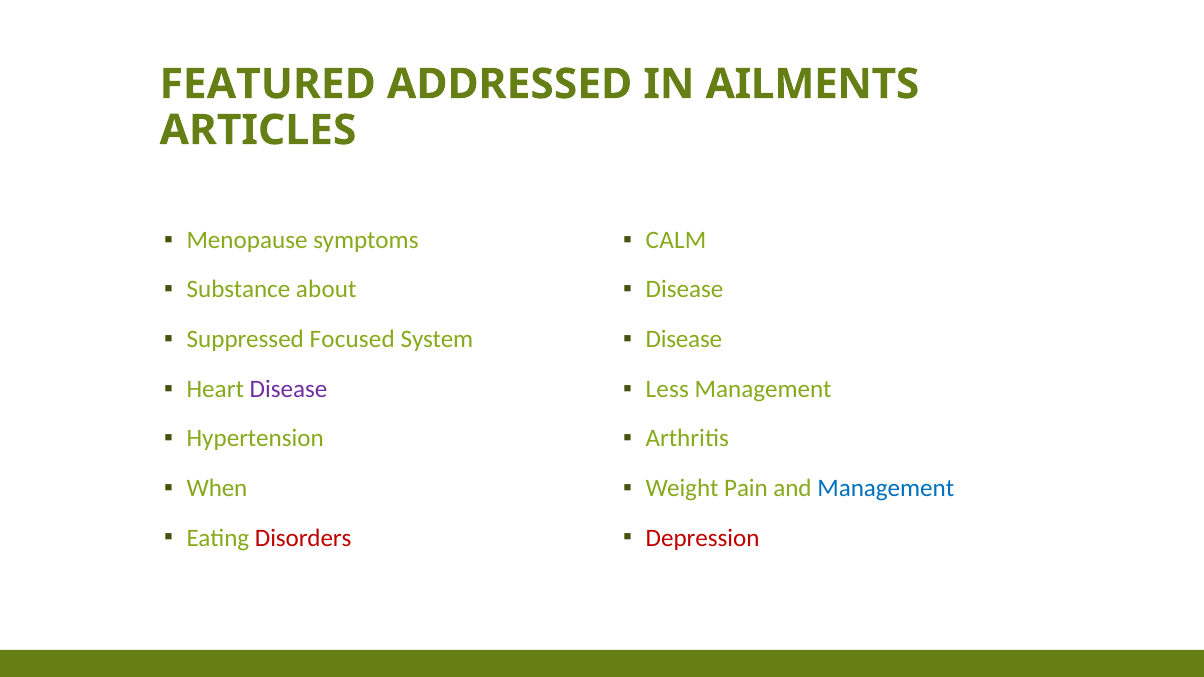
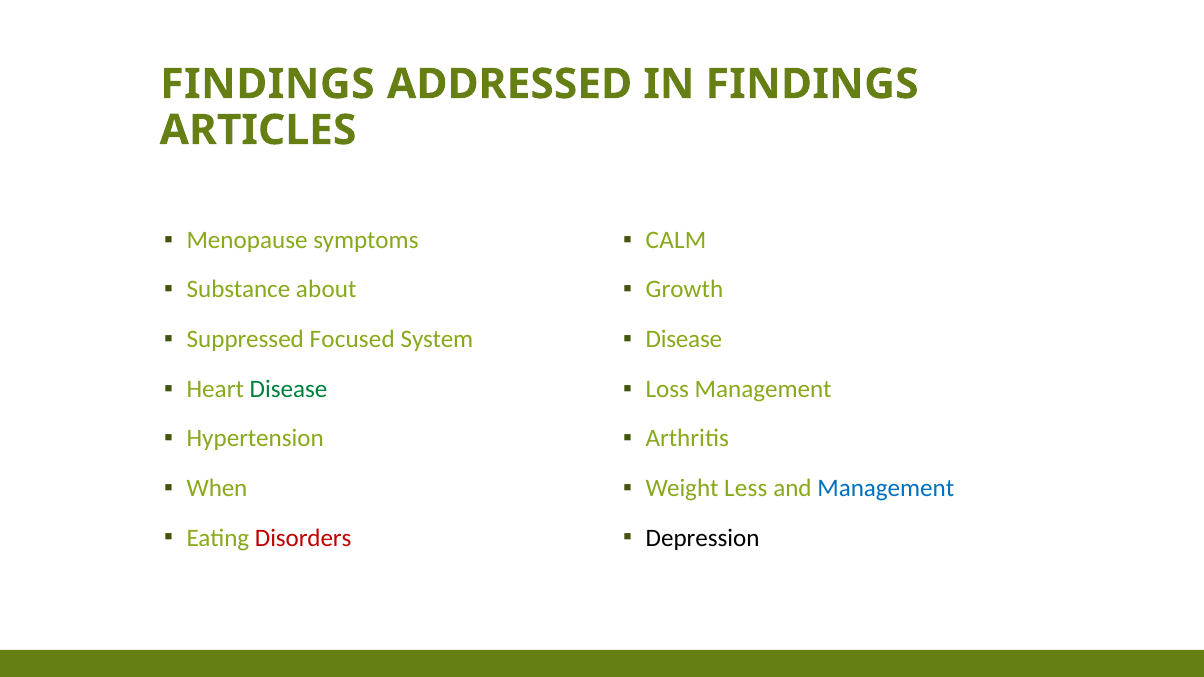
FEATURED: FEATURED -> FINDINGS (267, 84)
IN AILMENTS: AILMENTS -> FINDINGS (812, 84)
Disease: Disease -> Growth (684, 290)
Disease colour: purple -> green (288, 389)
Less: Less -> Loss (667, 389)
Pain: Pain -> Less (746, 488)
Depression colour: red -> black (703, 538)
